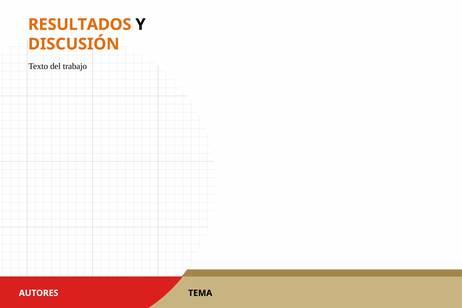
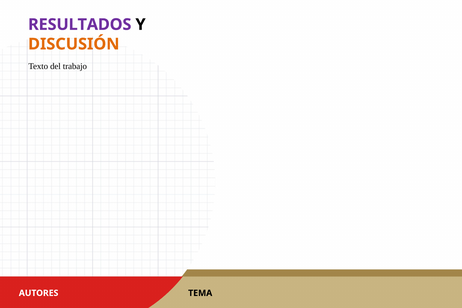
RESULTADOS colour: orange -> purple (80, 25)
